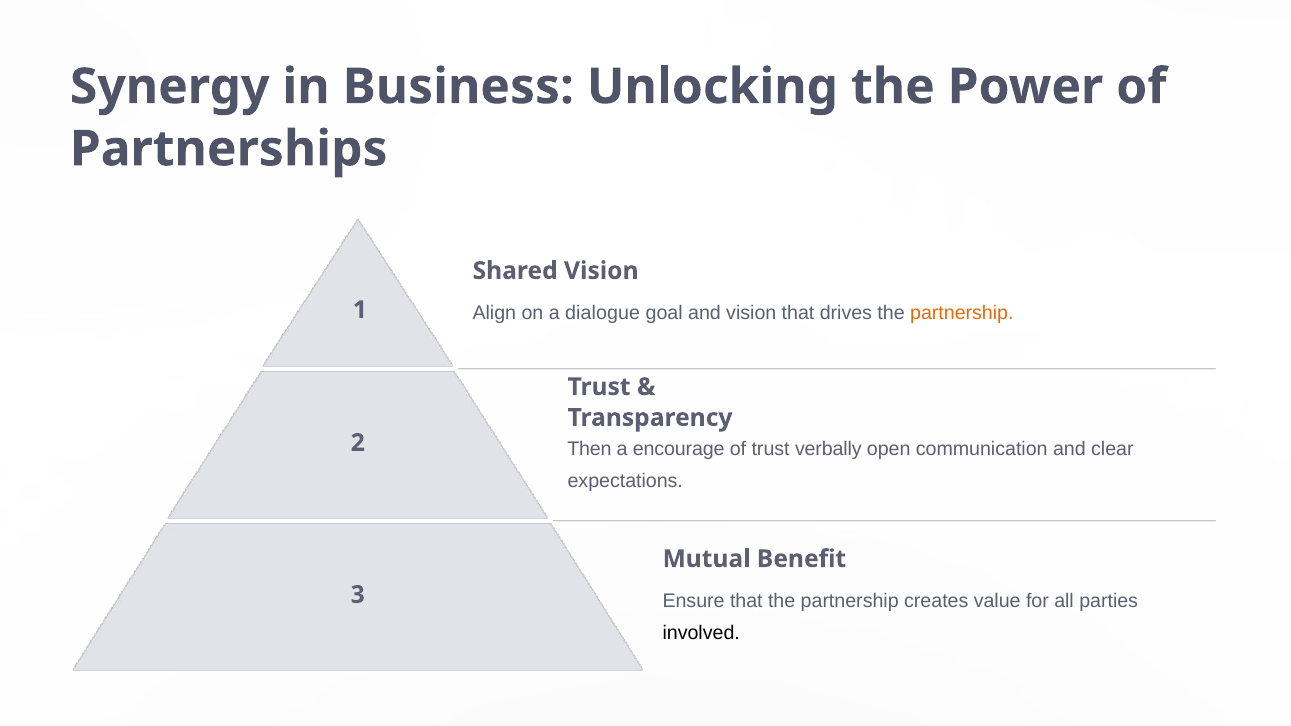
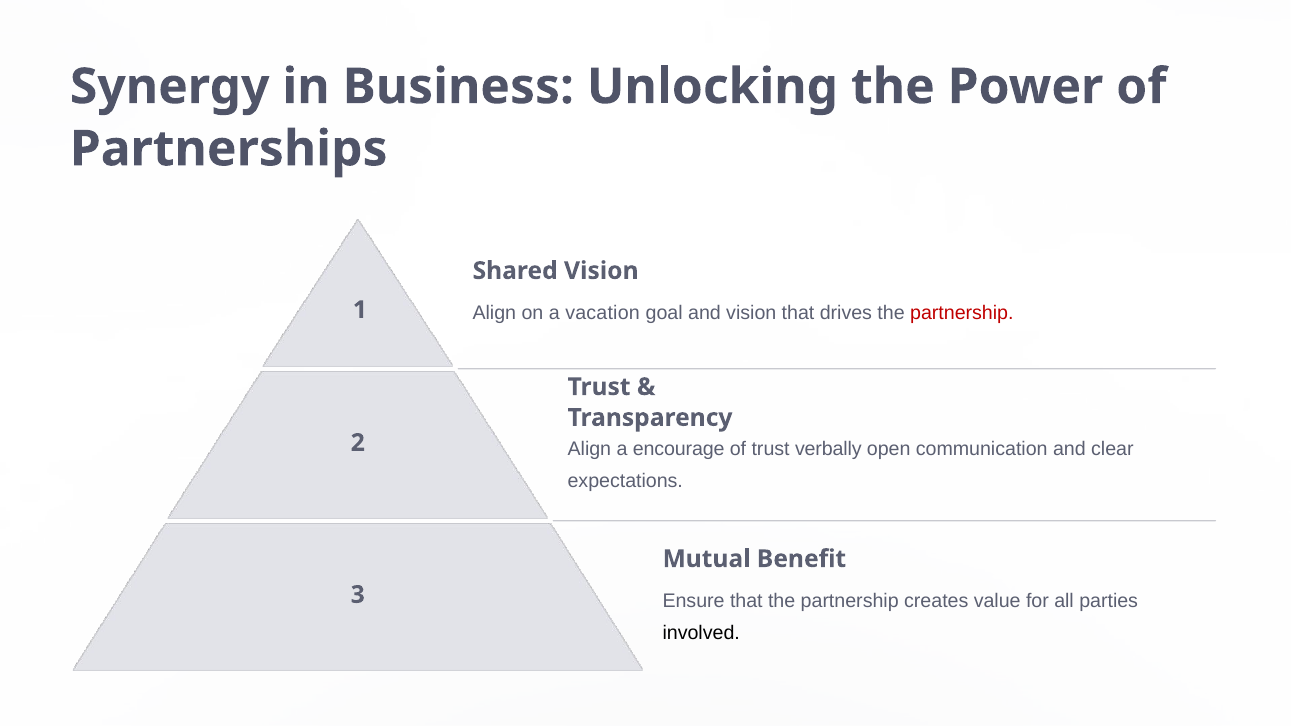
dialogue: dialogue -> vacation (603, 313)
partnership colour: orange -> red (962, 313)
Then: Then -> Align (589, 449)
